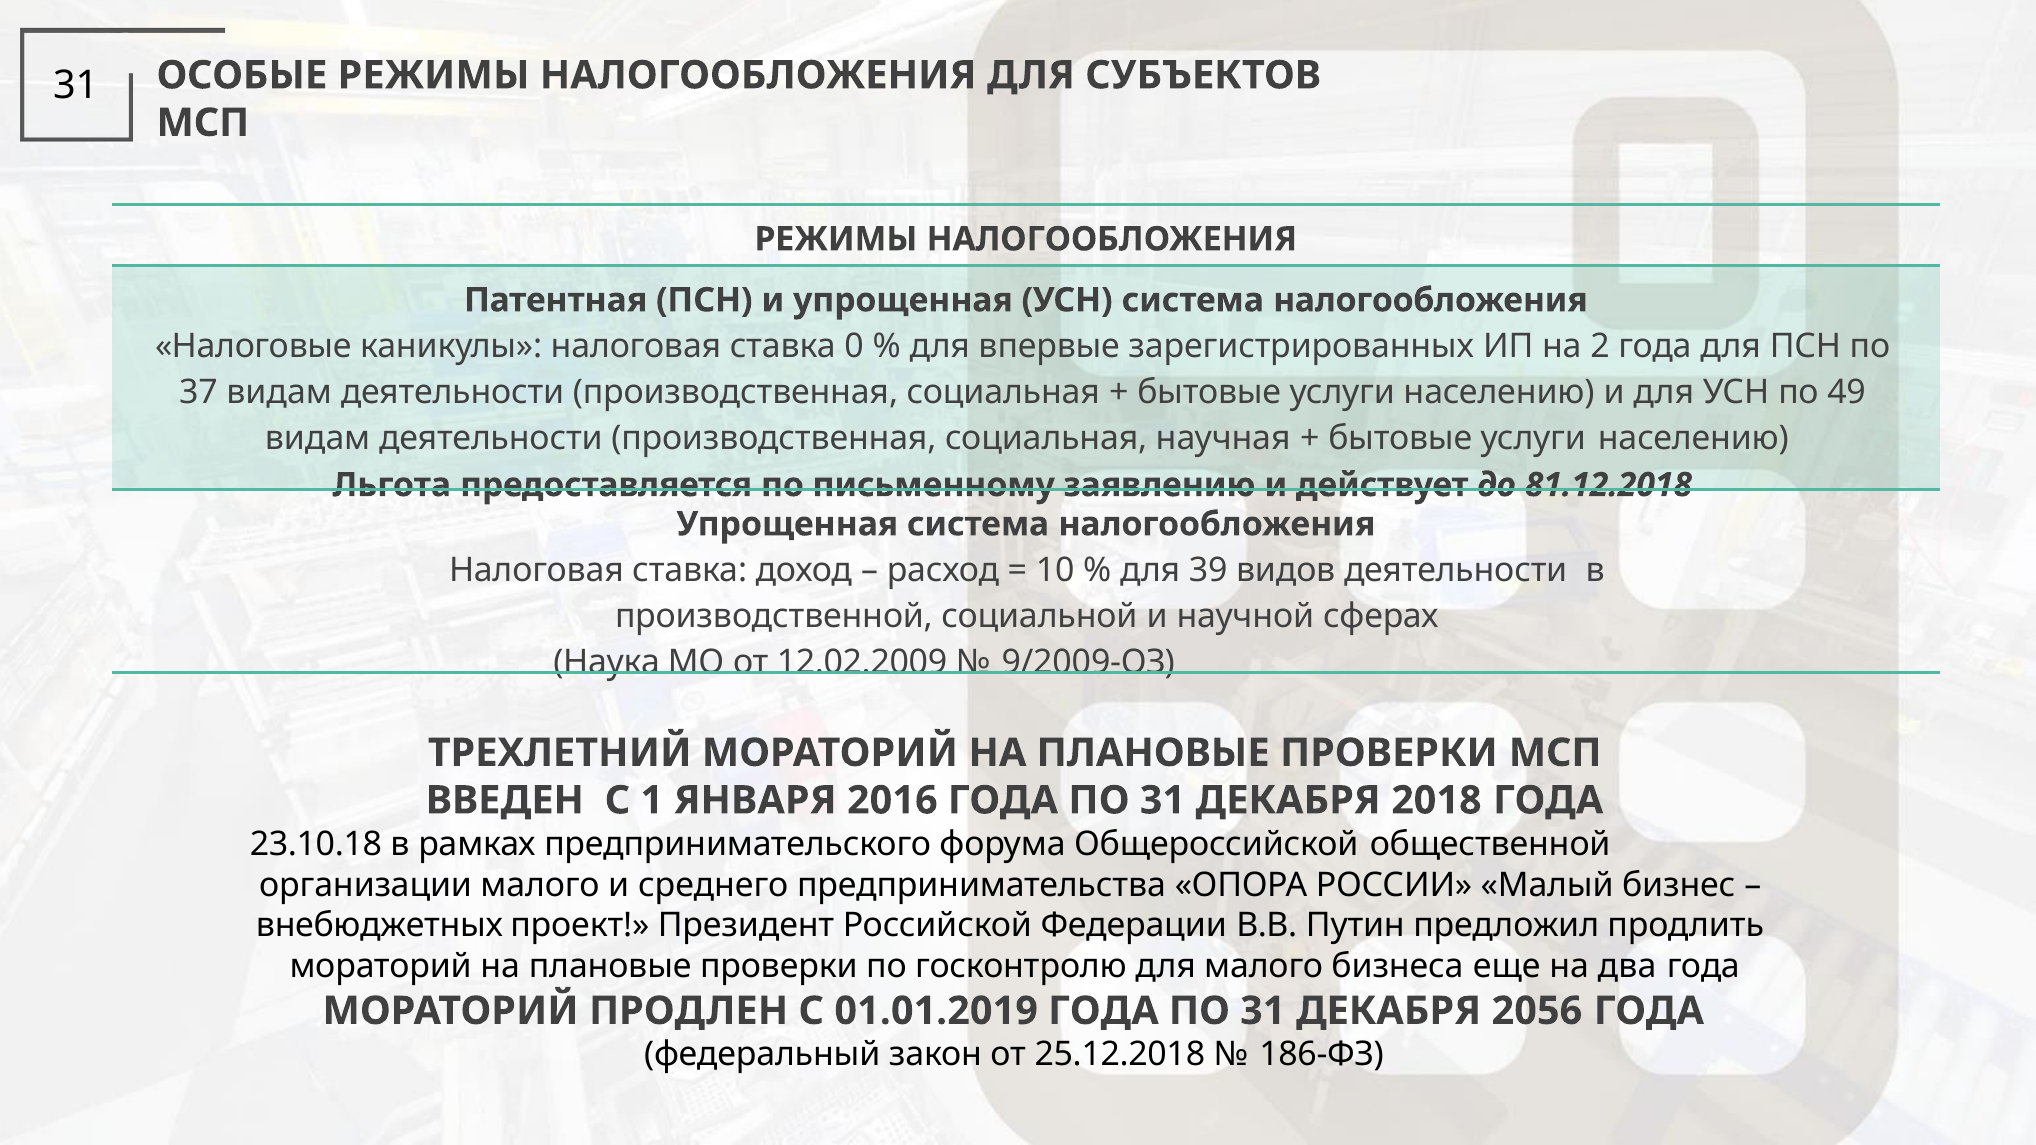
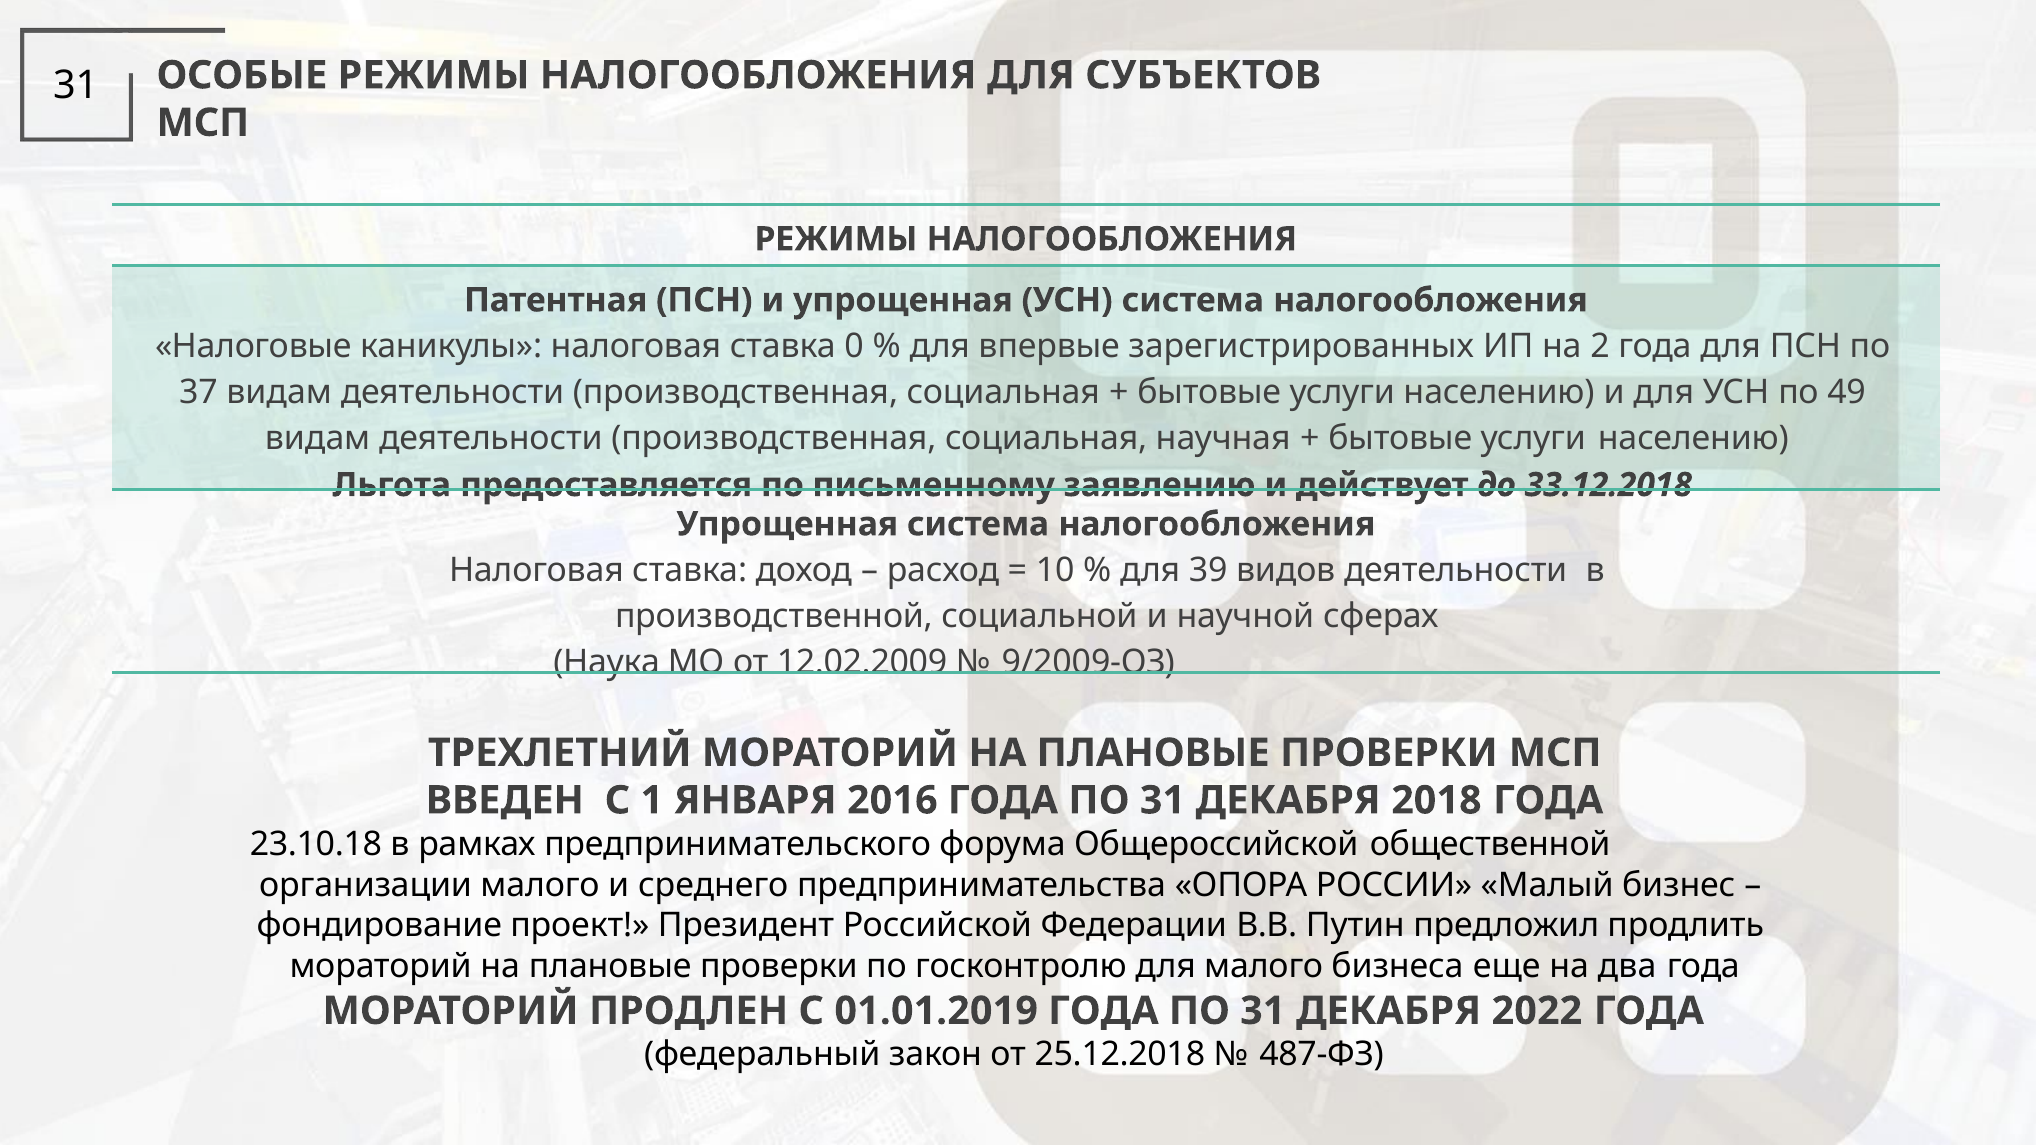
81.12.2018: 81.12.2018 -> 33.12.2018 (1608, 485)
внебюджетных: внебюджетных -> фондирование (379, 926)
2056: 2056 -> 2022 (1537, 1011)
186-ФЗ: 186-ФЗ -> 487-ФЗ (1322, 1055)
